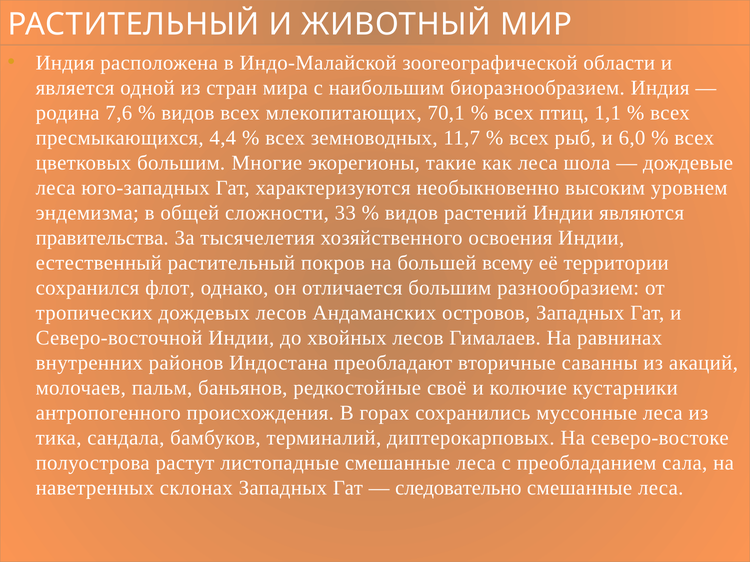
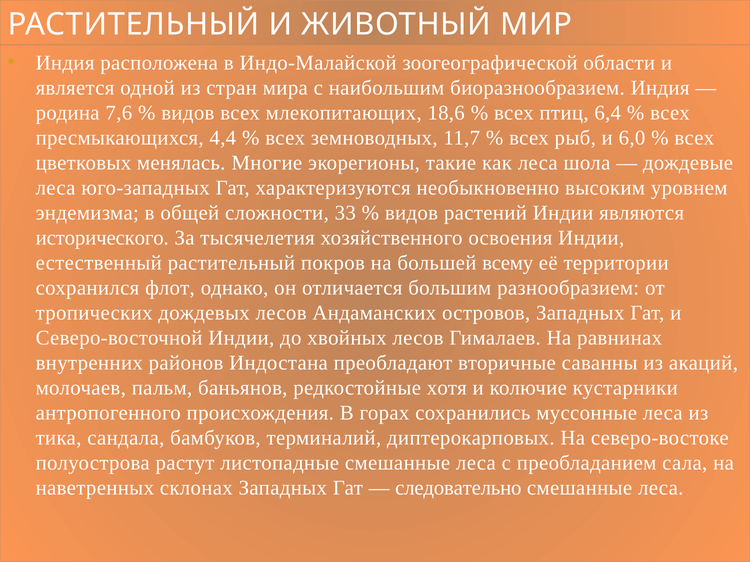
70,1: 70,1 -> 18,6 (446, 113)
1,1: 1,1 -> 6,4 (608, 113)
цветковых большим: большим -> менялась (181, 163)
правительства: правительства -> исторического (102, 238)
своё: своё -> хотя (447, 388)
